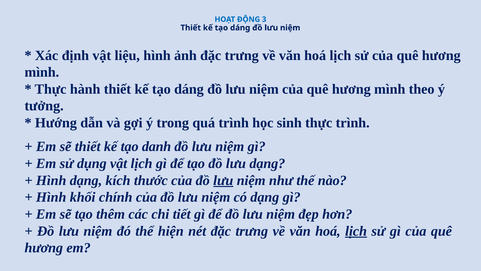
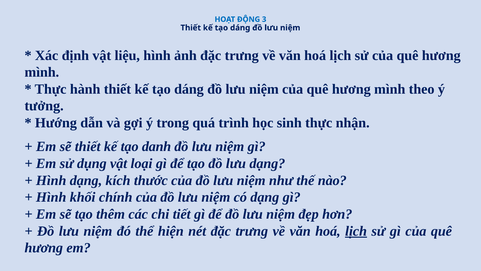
thực trình: trình -> nhận (353, 123)
vật lịch: lịch -> loại (142, 163)
lưu underline: present -> none (223, 180)
